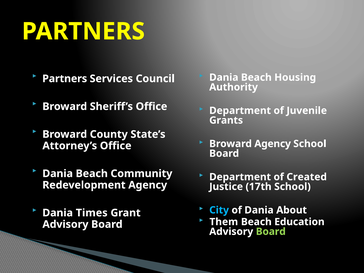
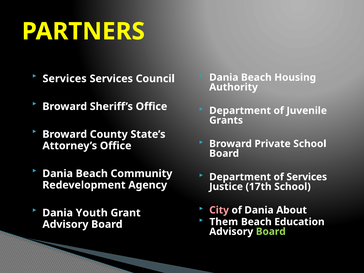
Partners: Partners -> Services (65, 79)
Broward Agency: Agency -> Private (273, 144)
of Created: Created -> Services (307, 177)
City colour: light blue -> pink (219, 210)
Times: Times -> Youth (92, 213)
